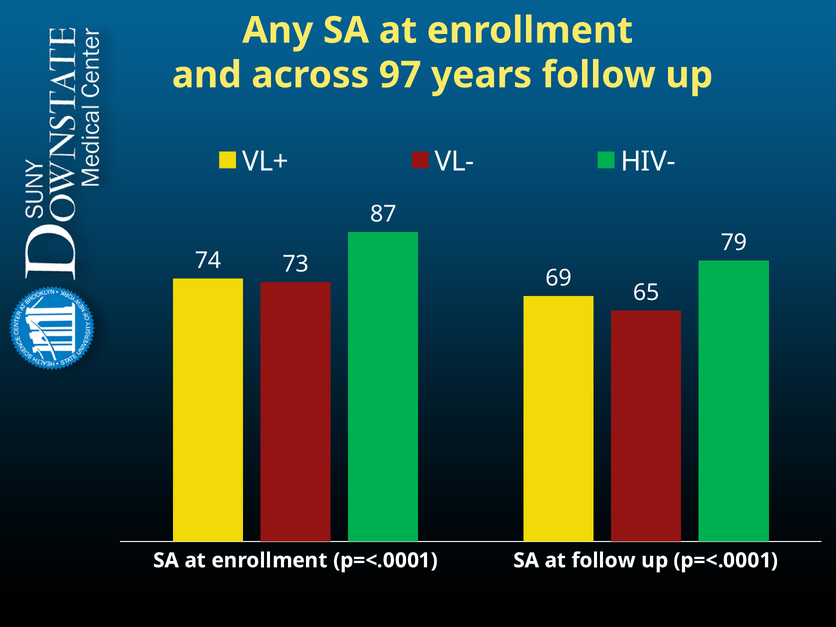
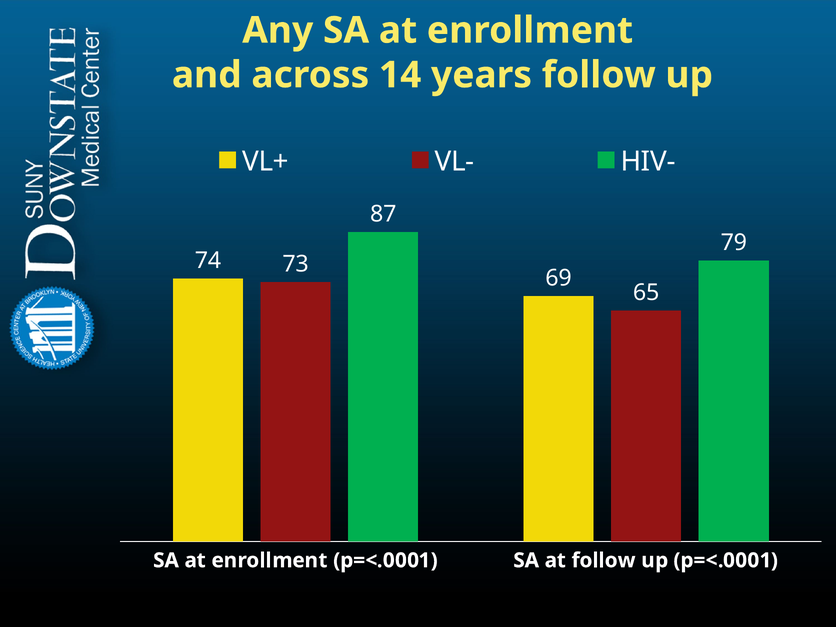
97: 97 -> 14 (400, 75)
